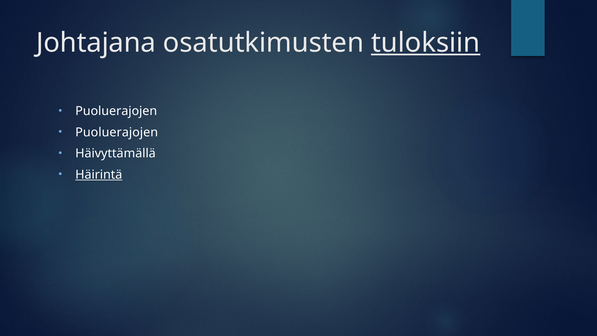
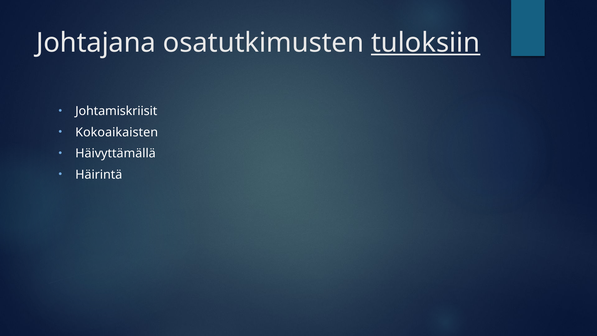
Puoluerajojen: Puoluerajojen -> Johtamiskriisit (116, 111)
Puoluerajojen: Puoluerajojen -> Kokoaikaisten (117, 132)
Häirintä underline: present -> none (99, 175)
